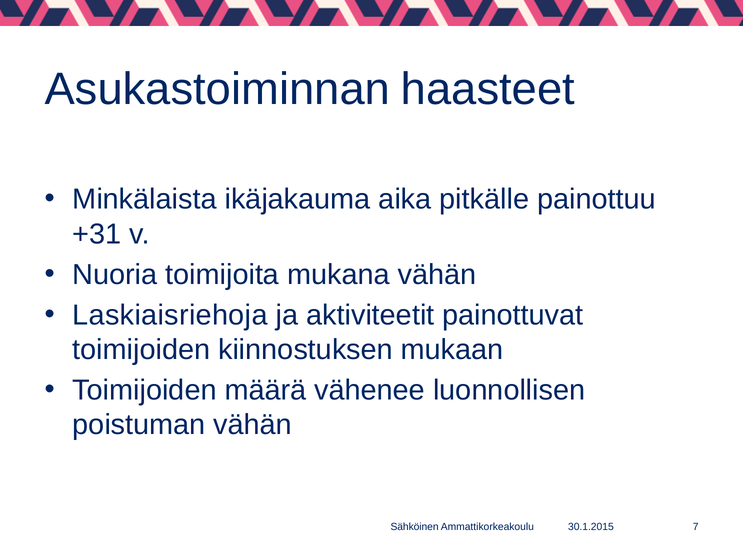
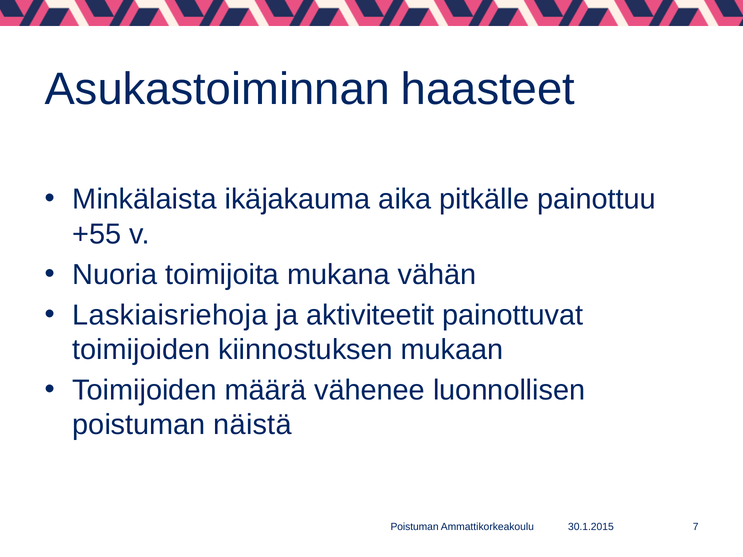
+31: +31 -> +55 (97, 234)
poistuman vähän: vähän -> näistä (253, 425)
Sähköinen: Sähköinen -> Poistuman (415, 527)
